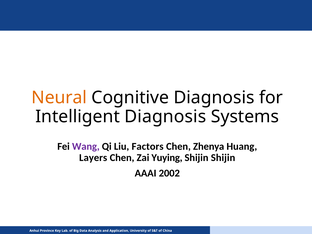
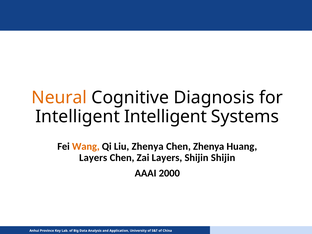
Intelligent Diagnosis: Diagnosis -> Intelligent (166, 117)
Wang colour: purple -> orange (86, 146)
Liu Factors: Factors -> Zhenya (148, 146)
Zai Yuying: Yuying -> Layers (167, 158)
2002: 2002 -> 2000 (169, 173)
